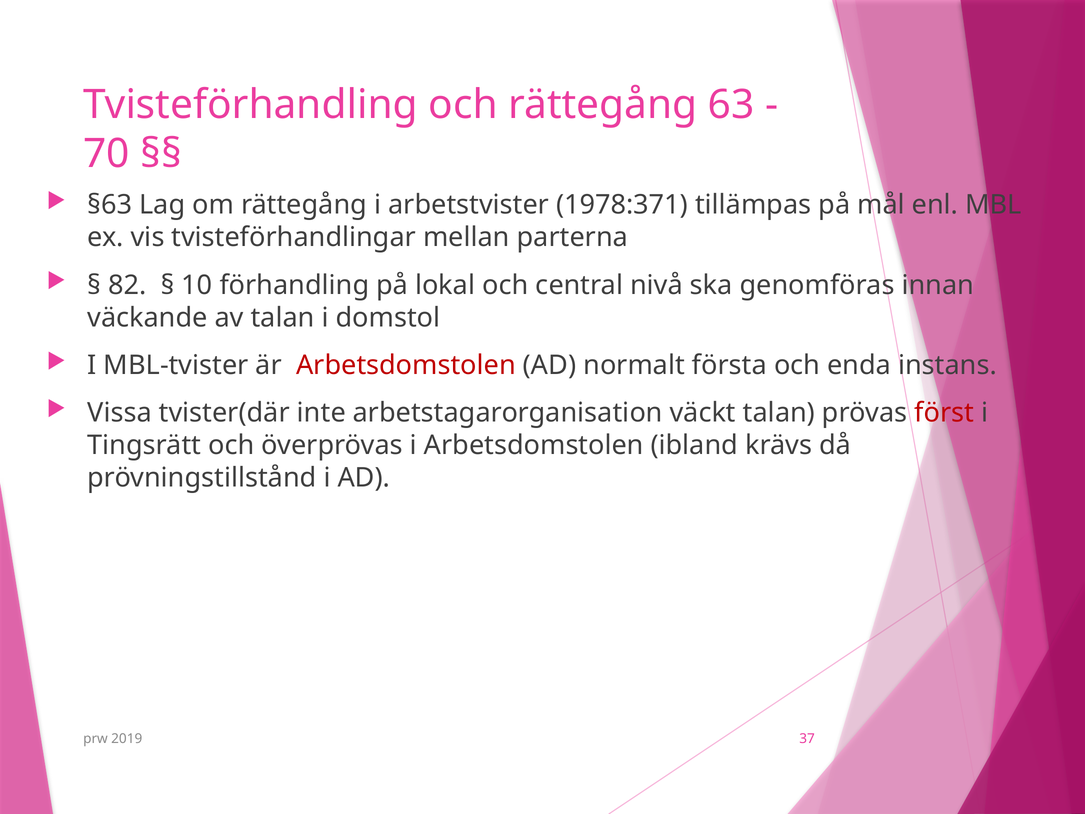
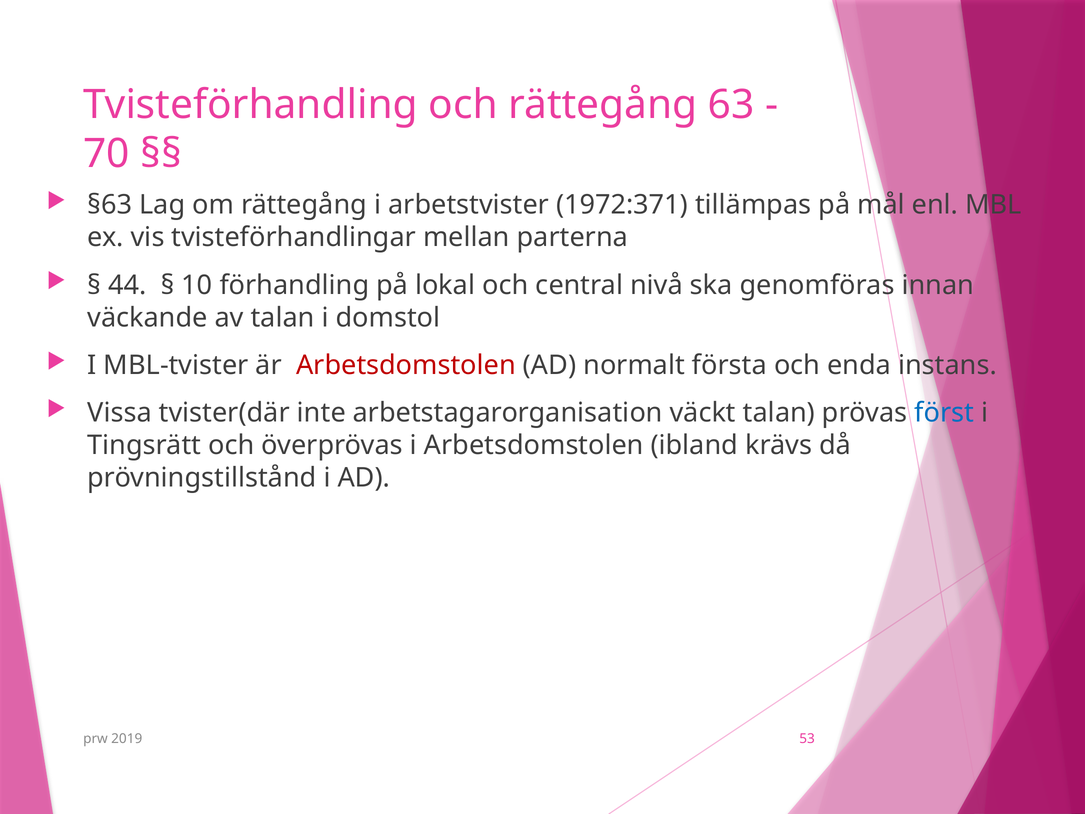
1978:371: 1978:371 -> 1972:371 (622, 205)
82: 82 -> 44 (127, 285)
först colour: red -> blue (944, 413)
37: 37 -> 53 (807, 738)
